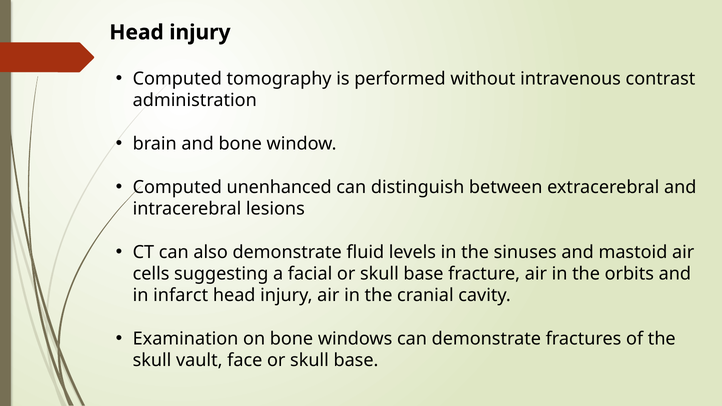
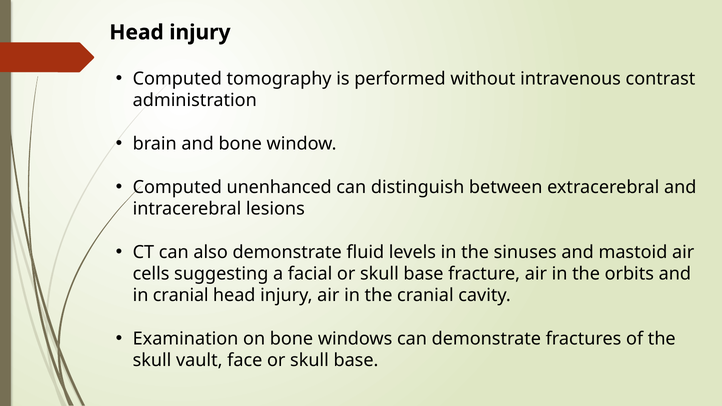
in infarct: infarct -> cranial (181, 295)
